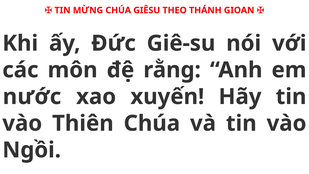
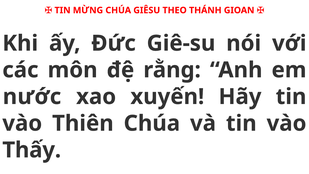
Ngồi: Ngồi -> Thấy (32, 150)
